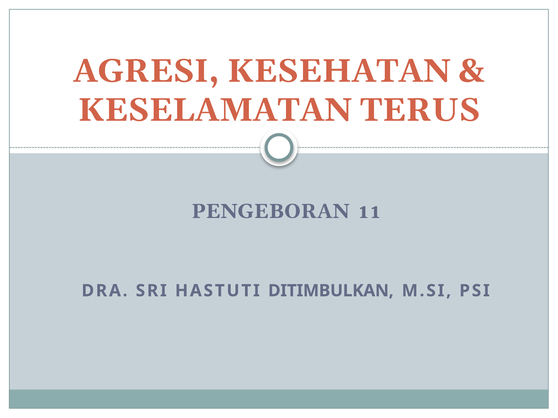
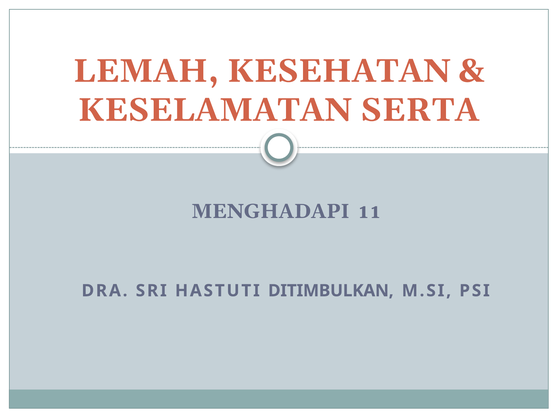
AGRESI: AGRESI -> LEMAH (146, 71)
TERUS: TERUS -> SERTA (420, 110)
PENGEBORAN: PENGEBORAN -> MENGHADAPI (271, 212)
